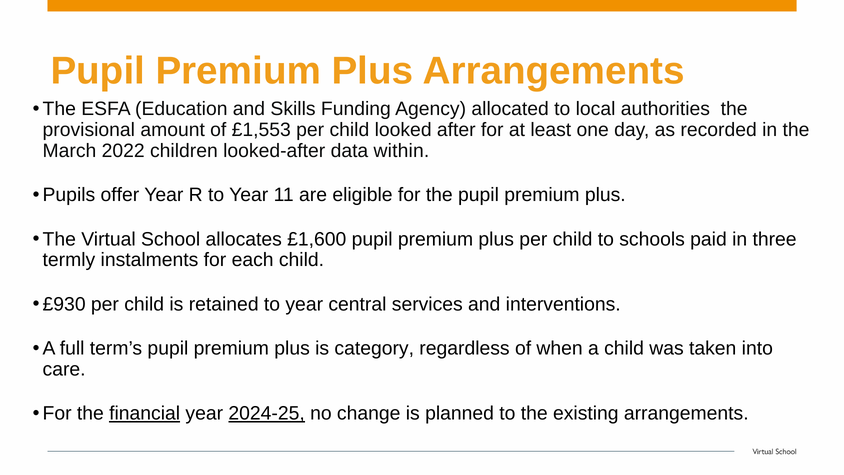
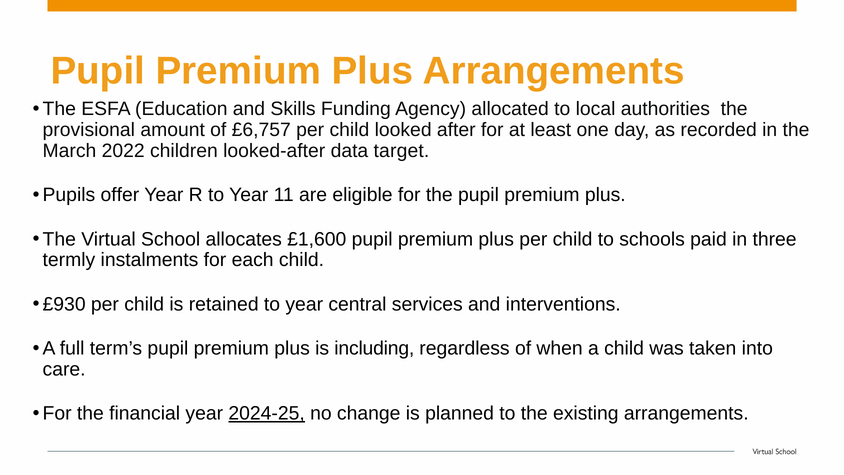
£1,553: £1,553 -> £6,757 (261, 130)
within: within -> target (401, 151)
category: category -> including (374, 348)
financial underline: present -> none (145, 413)
